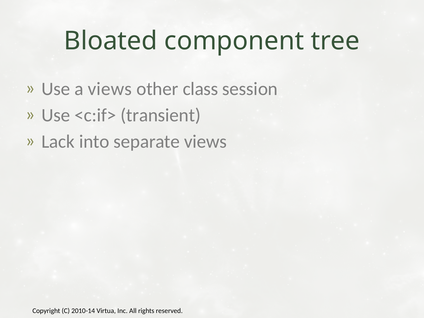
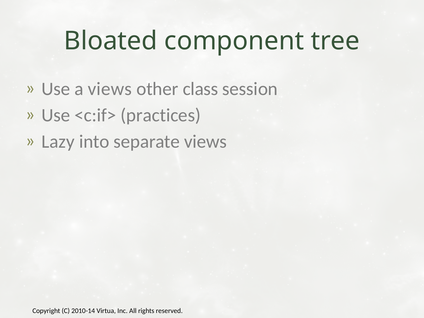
transient: transient -> practices (161, 115)
Lack: Lack -> Lazy (58, 142)
